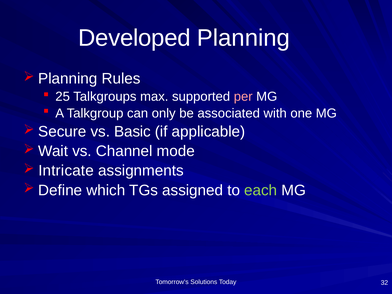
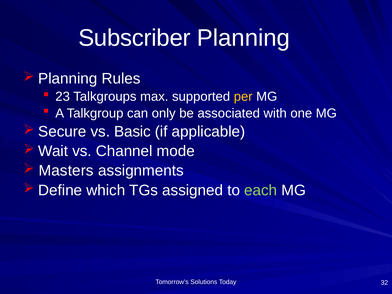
Developed: Developed -> Subscriber (134, 38)
25: 25 -> 23 (63, 97)
per colour: pink -> yellow (243, 97)
Intricate: Intricate -> Masters (66, 171)
